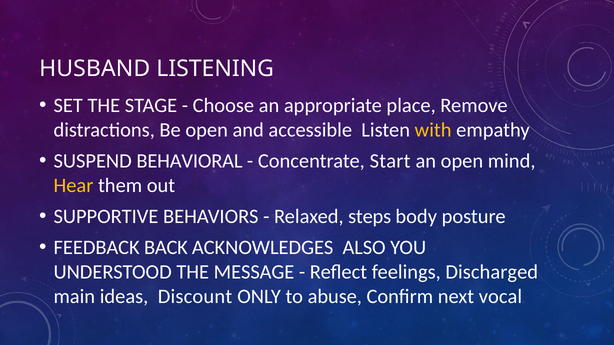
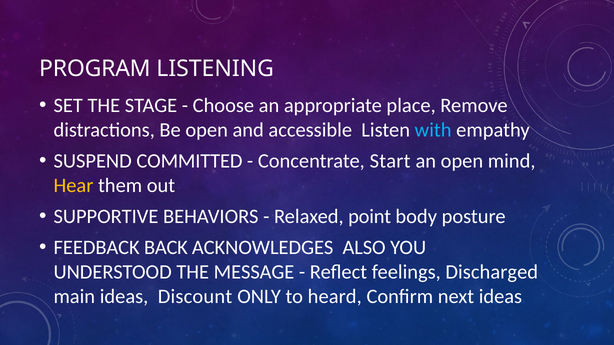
HUSBAND: HUSBAND -> PROGRAM (95, 69)
with colour: yellow -> light blue (433, 130)
BEHAVIORAL: BEHAVIORAL -> COMMITTED (189, 161)
steps: steps -> point (370, 217)
abuse: abuse -> heard (335, 297)
next vocal: vocal -> ideas (500, 297)
